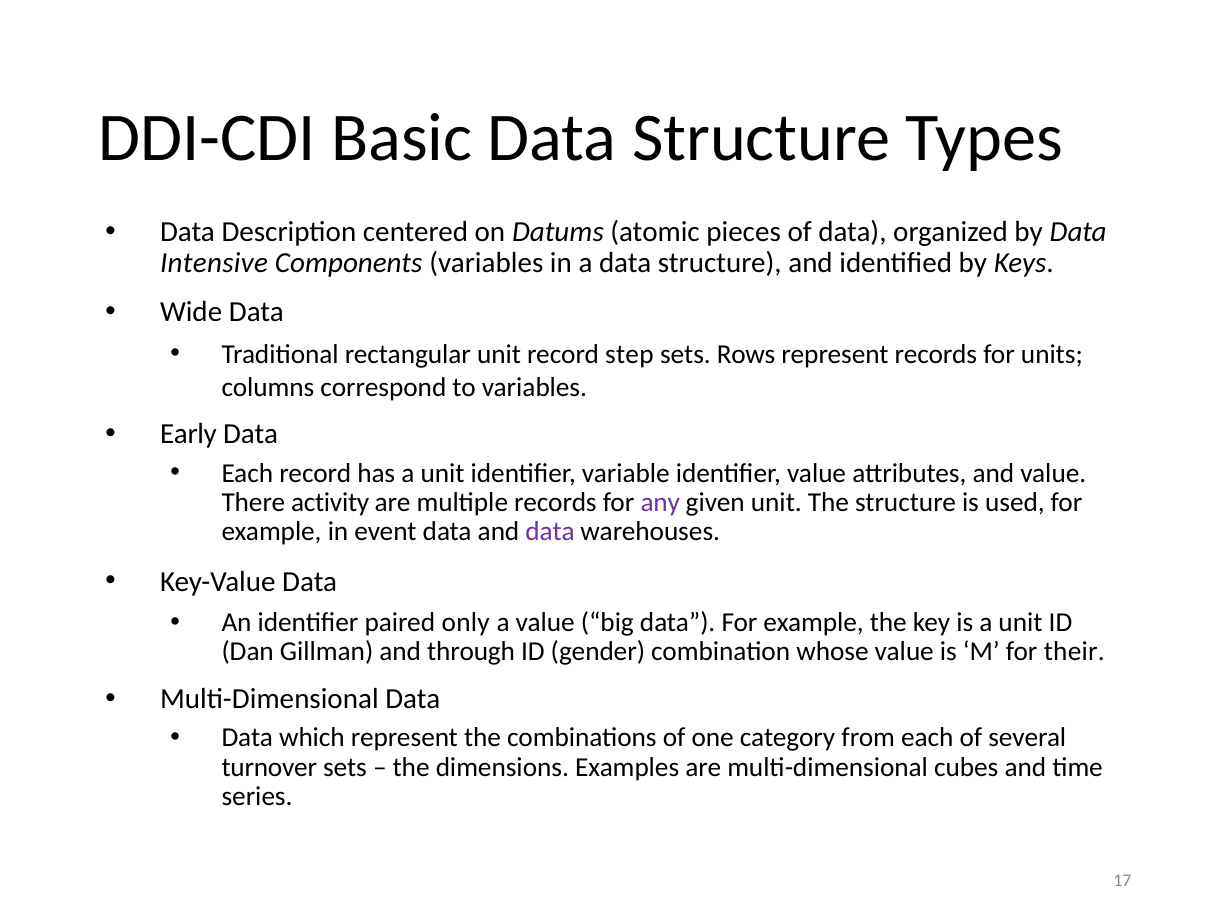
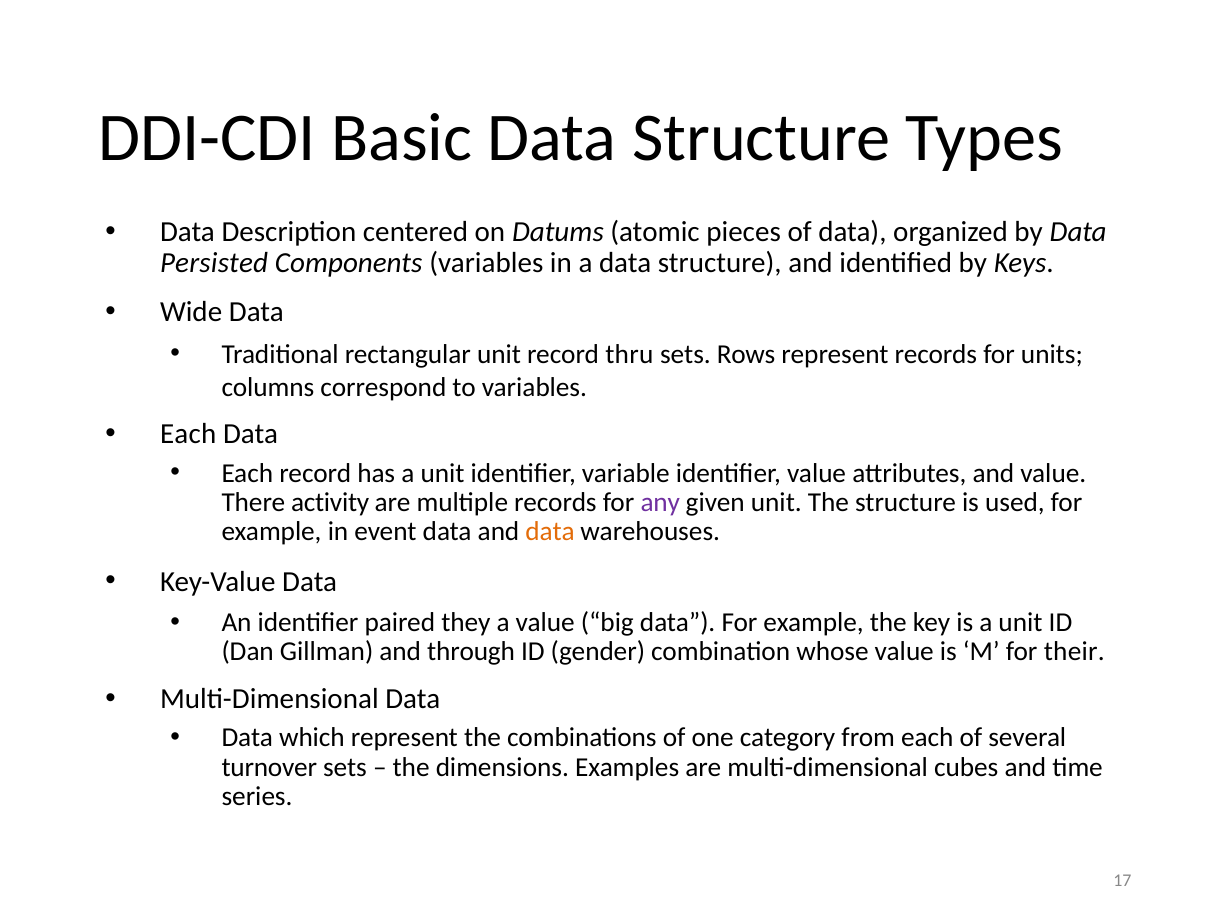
Intensive: Intensive -> Persisted (214, 263)
step: step -> thru (629, 355)
Early: Early -> Each (188, 434)
data colour: purple -> orange (550, 532)
only: only -> they (466, 622)
